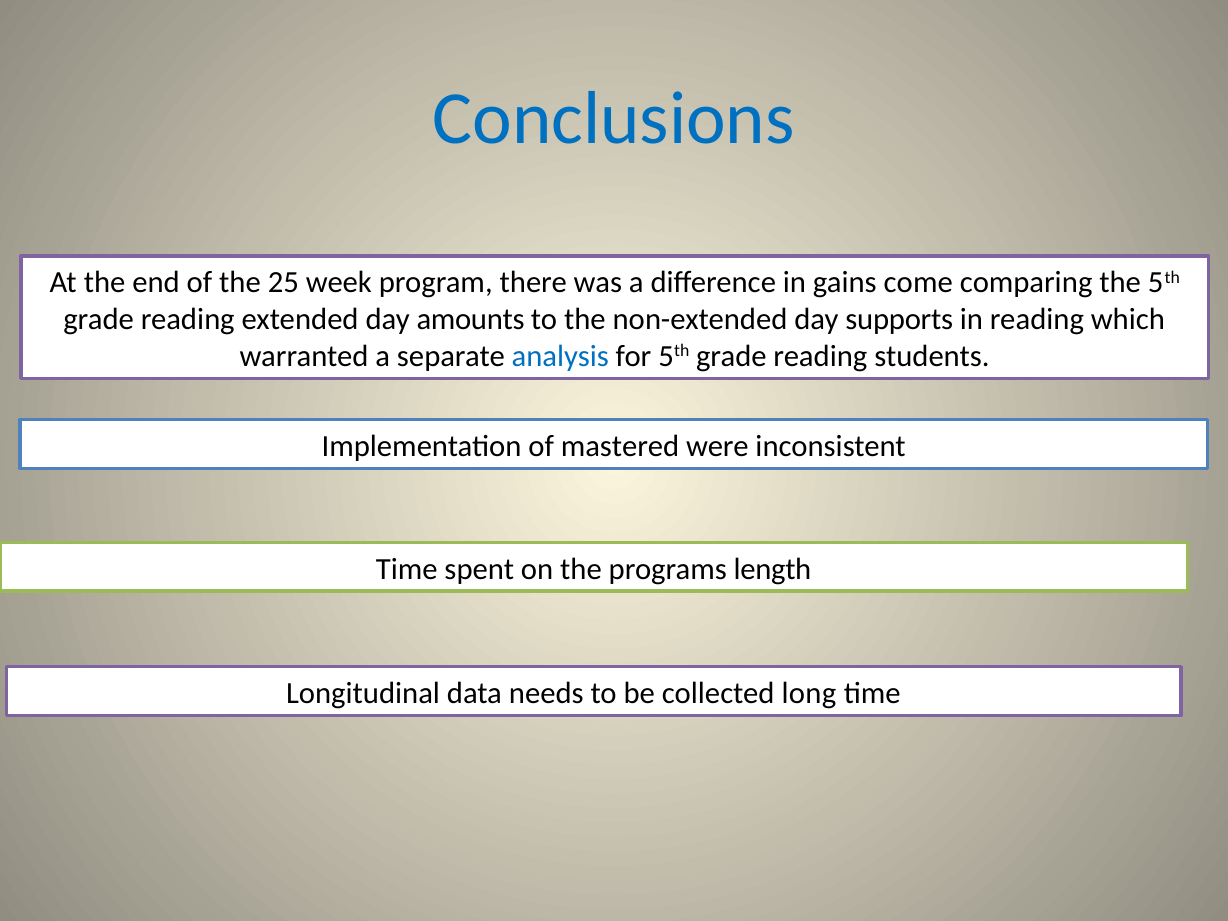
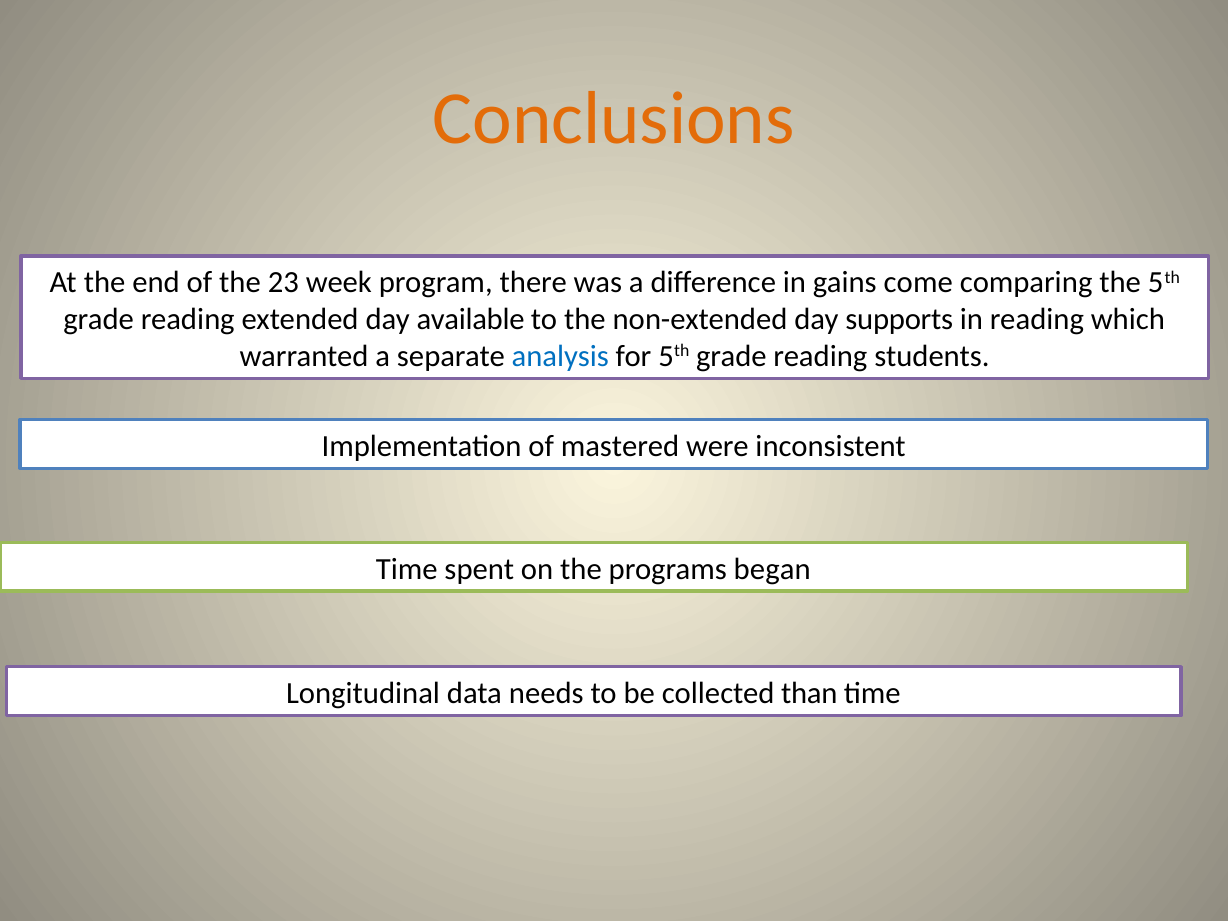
Conclusions colour: blue -> orange (614, 119)
25: 25 -> 23 (283, 282)
amounts: amounts -> available (471, 319)
length: length -> began (772, 569)
long: long -> than (809, 693)
